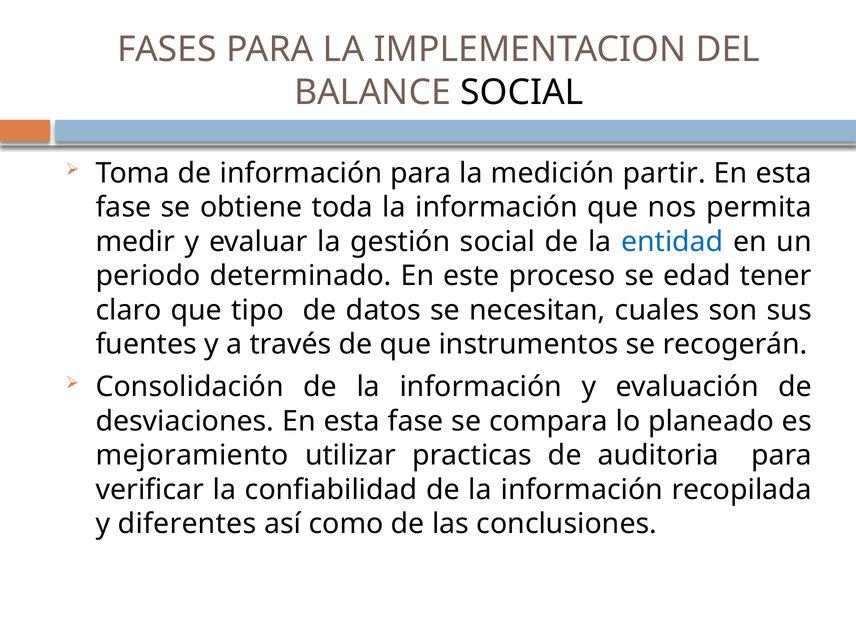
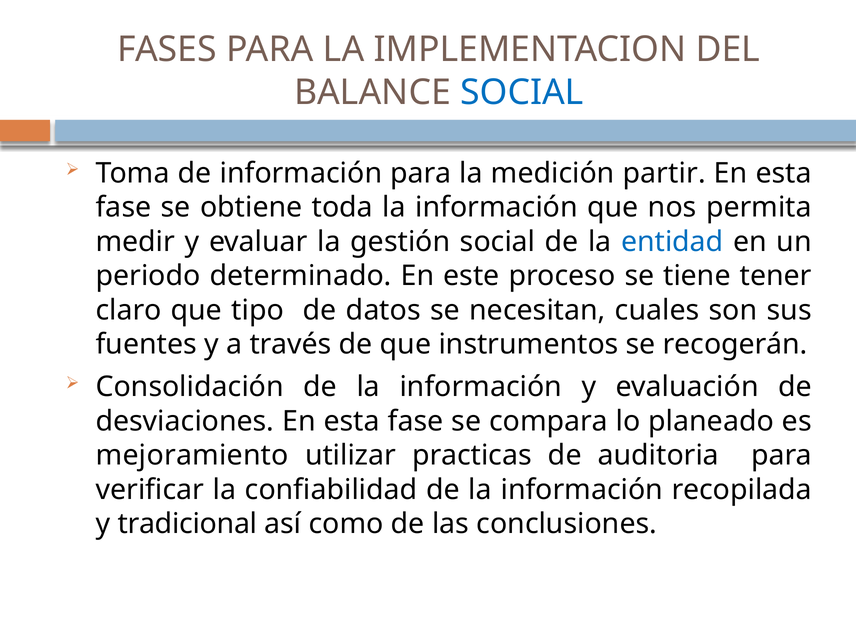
SOCIAL colour: black -> blue (522, 92)
edad: edad -> tiene (697, 276)
diferentes: diferentes -> tradicional (187, 524)
